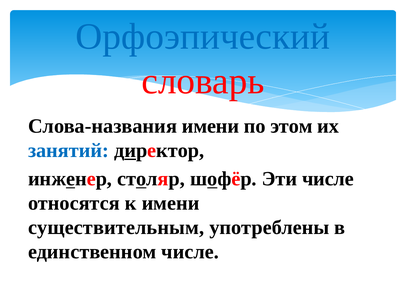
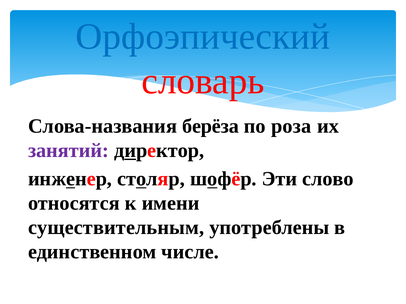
Слова-названия имени: имени -> берёза (210, 126)
этом: этом -> роза (291, 126)
занятий colour: blue -> purple (69, 151)
Эти числе: числе -> слово (328, 179)
